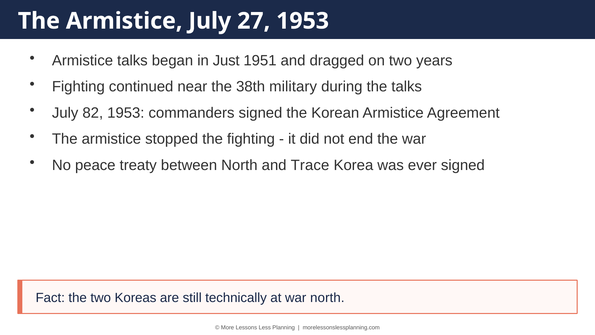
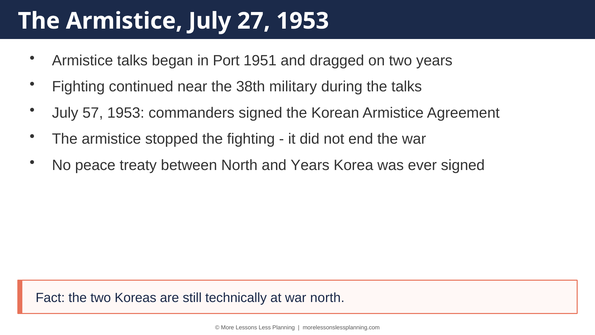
Just: Just -> Port (226, 60)
82: 82 -> 57 (93, 113)
and Trace: Trace -> Years (310, 165)
